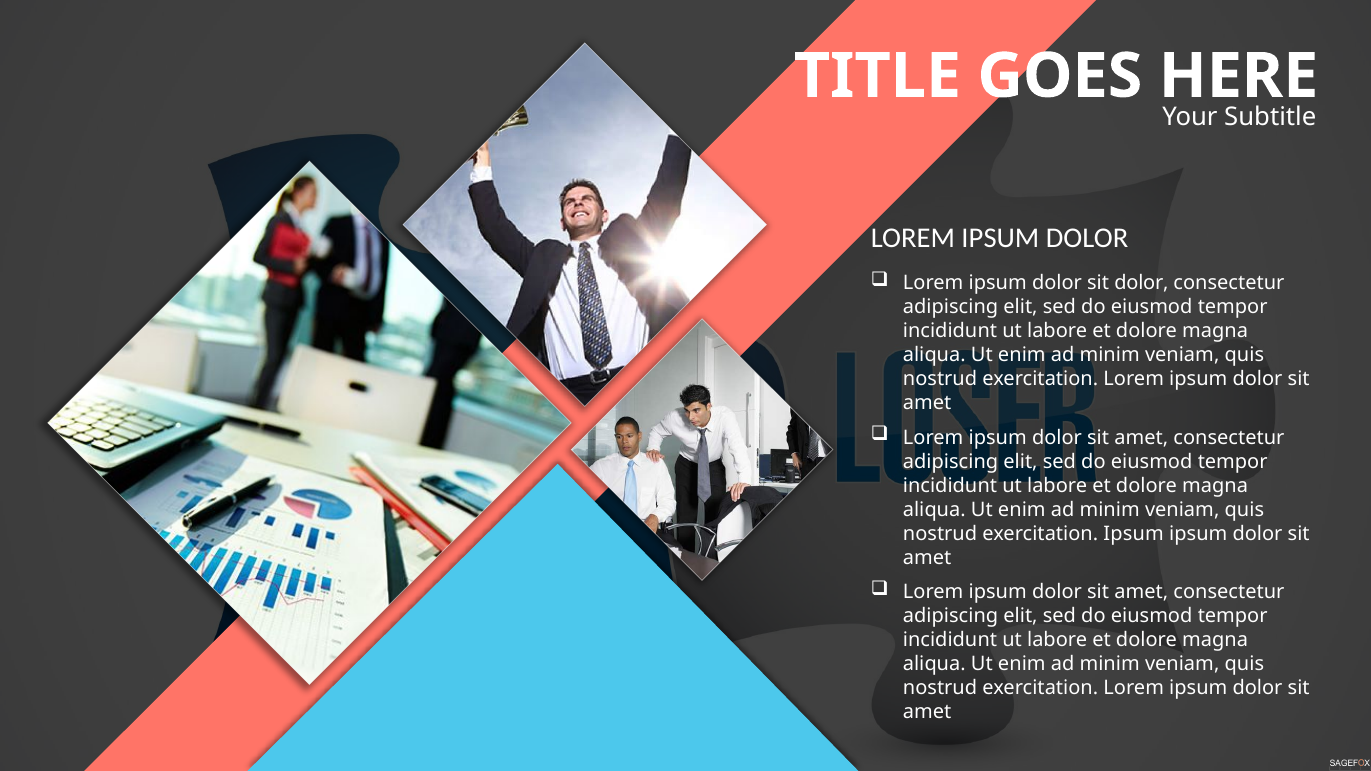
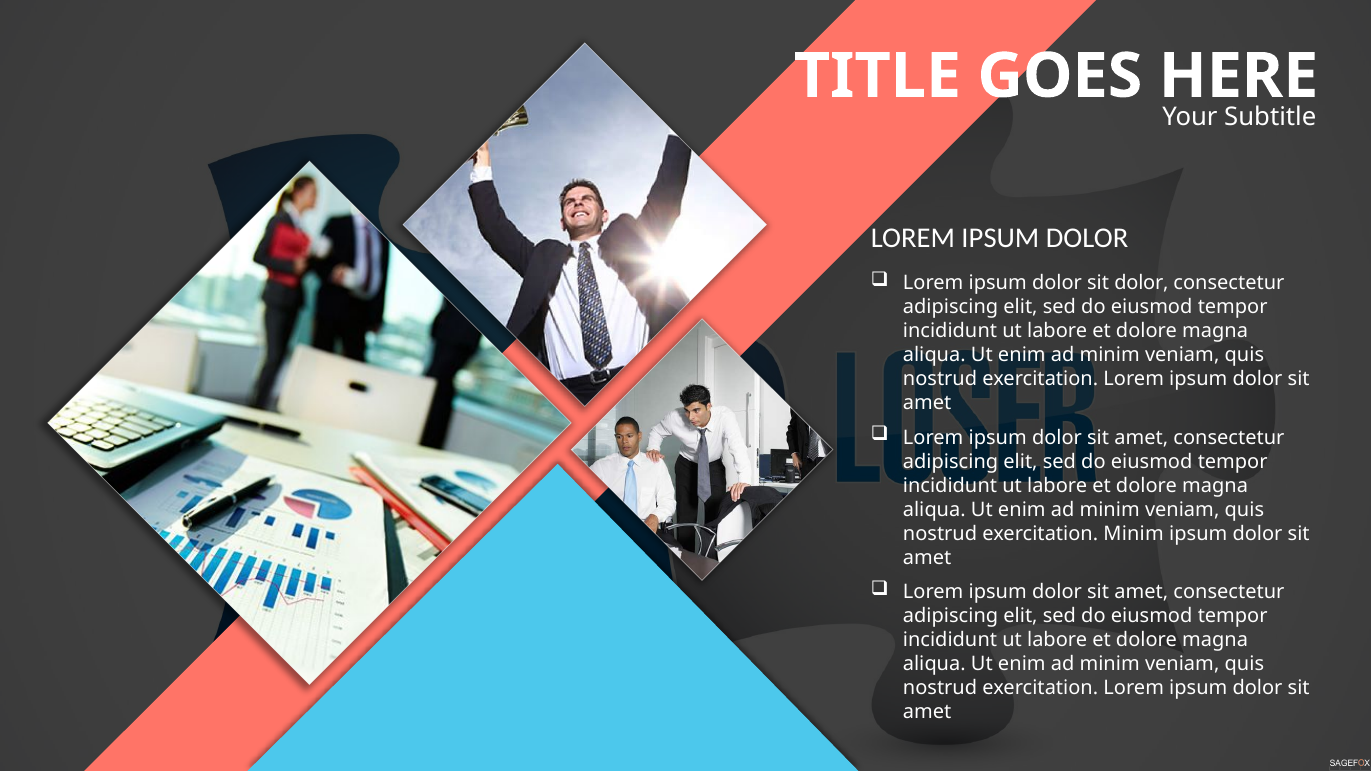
exercitation Ipsum: Ipsum -> Minim (1134, 534)
